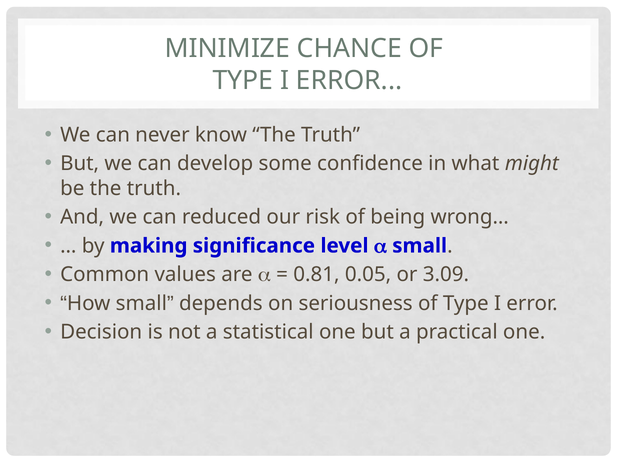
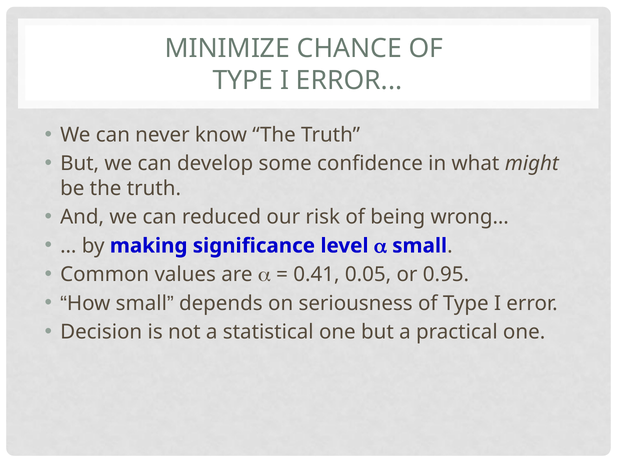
0.81: 0.81 -> 0.41 (316, 275)
3.09: 3.09 -> 0.95 (446, 275)
